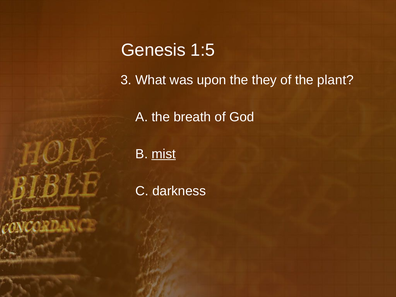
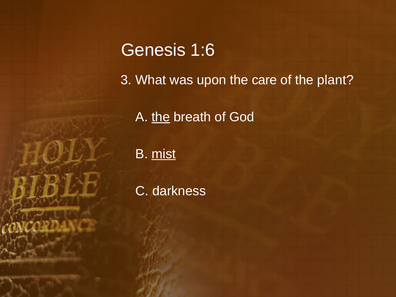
1:5: 1:5 -> 1:6 (203, 50)
they: they -> care (264, 80)
the underline: none -> present (161, 117)
